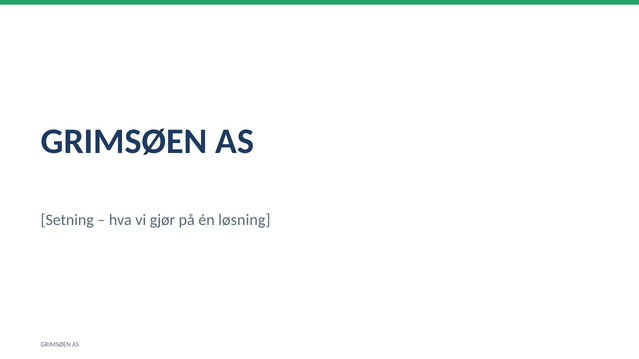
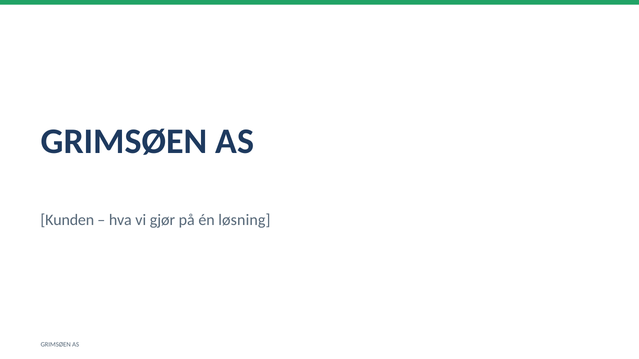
Setning: Setning -> Kunden (67, 220)
